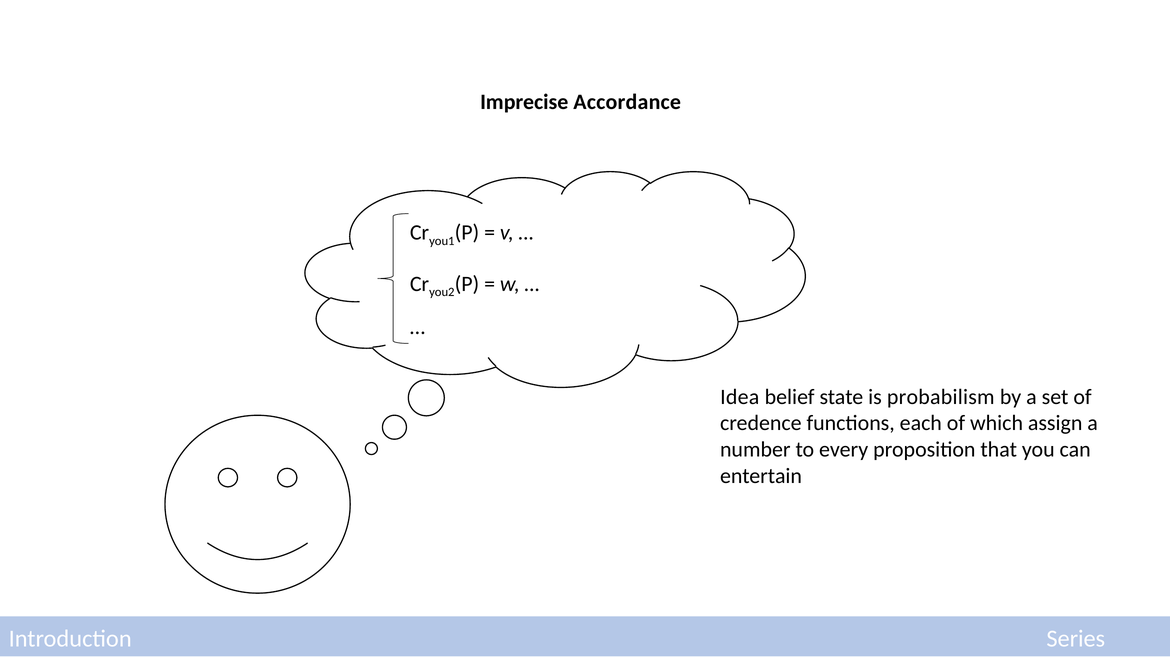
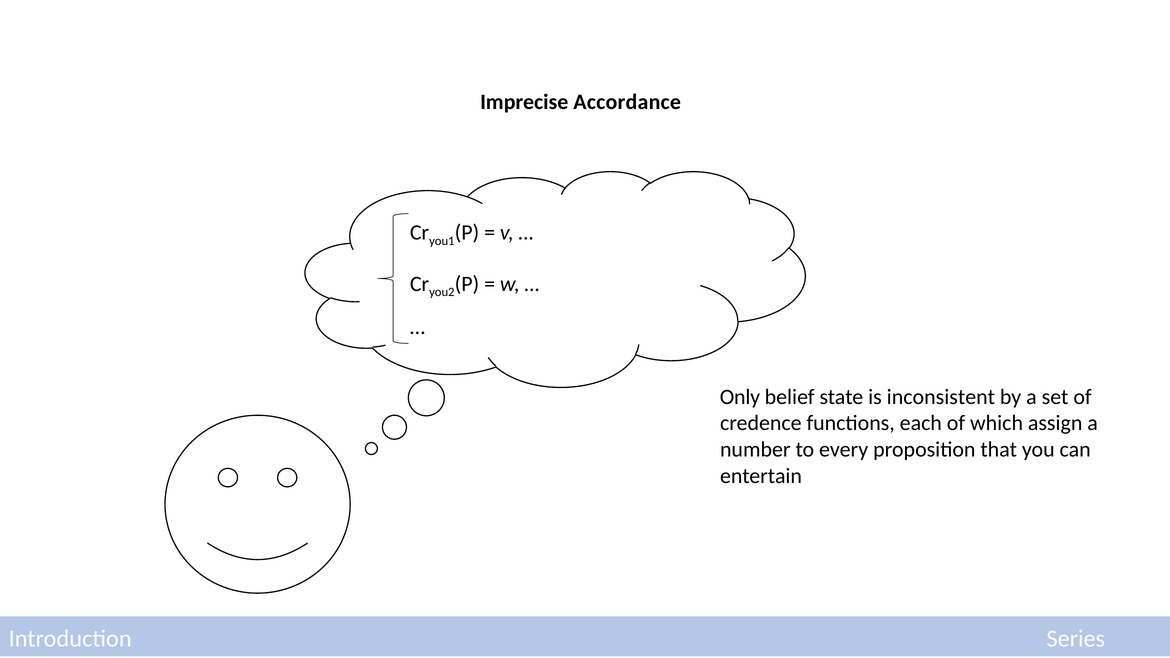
Idea: Idea -> Only (740, 397)
probabilism: probabilism -> inconsistent (941, 397)
